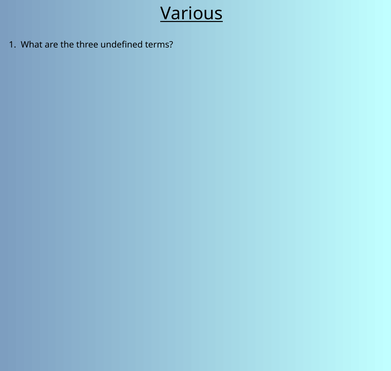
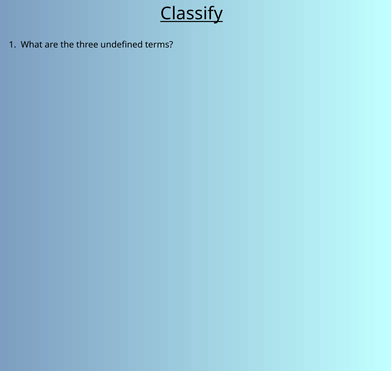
Various: Various -> Classify (192, 14)
